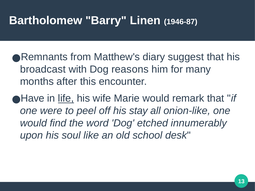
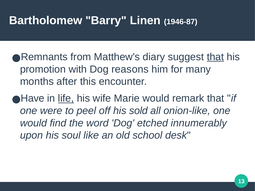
that underline: none -> present (215, 57)
broadcast: broadcast -> promotion (43, 69)
stay: stay -> sold (138, 111)
